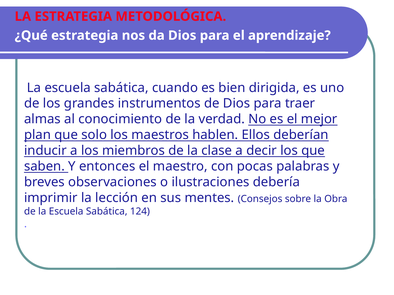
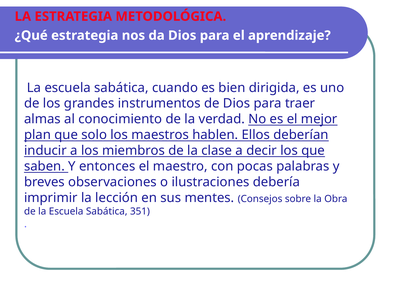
124: 124 -> 351 (140, 212)
